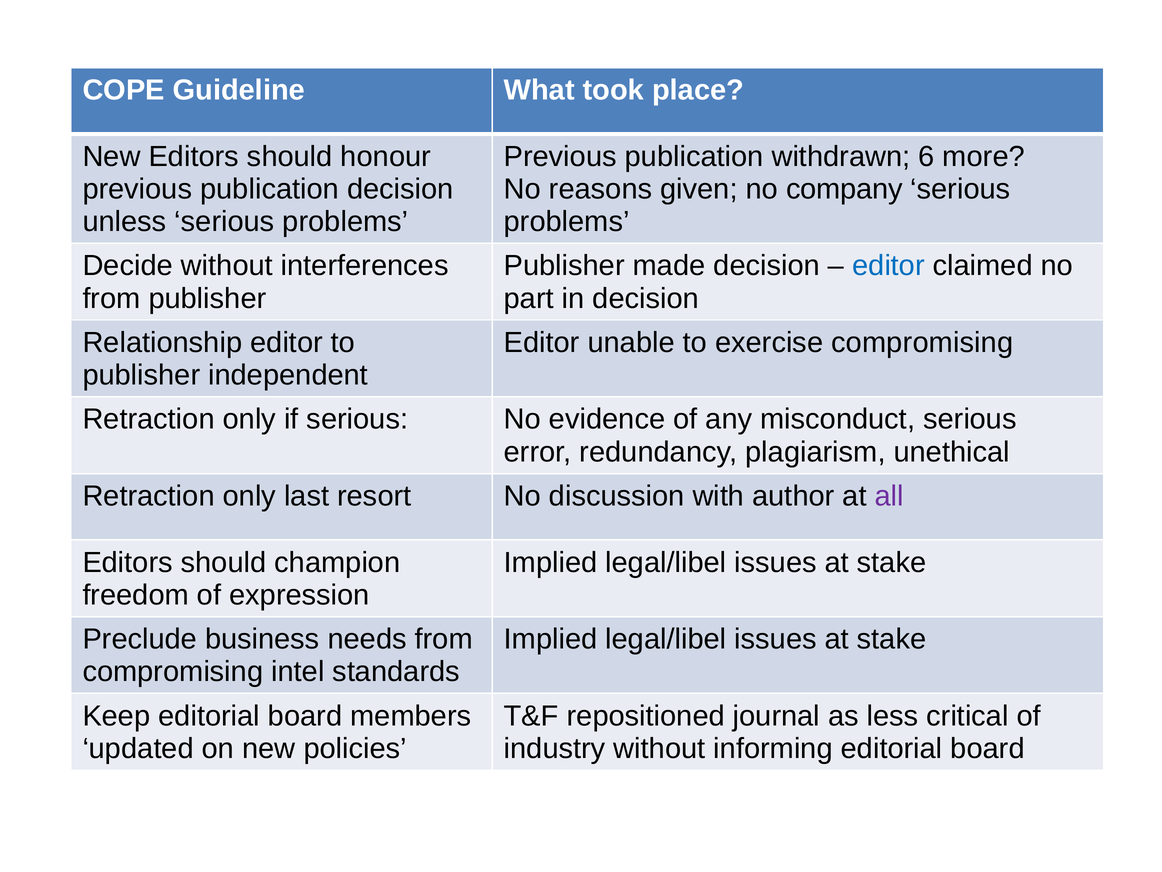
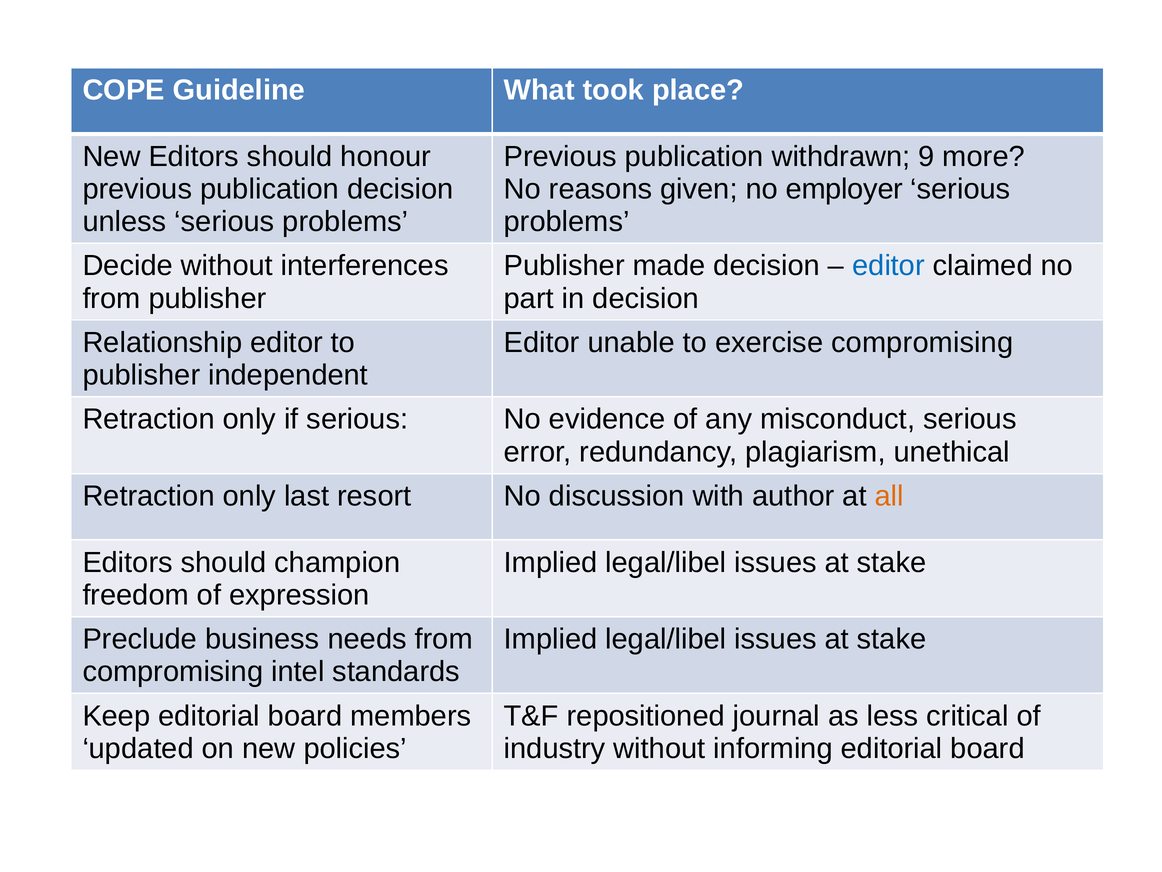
6: 6 -> 9 (926, 156)
company: company -> employer (844, 189)
all colour: purple -> orange (889, 496)
